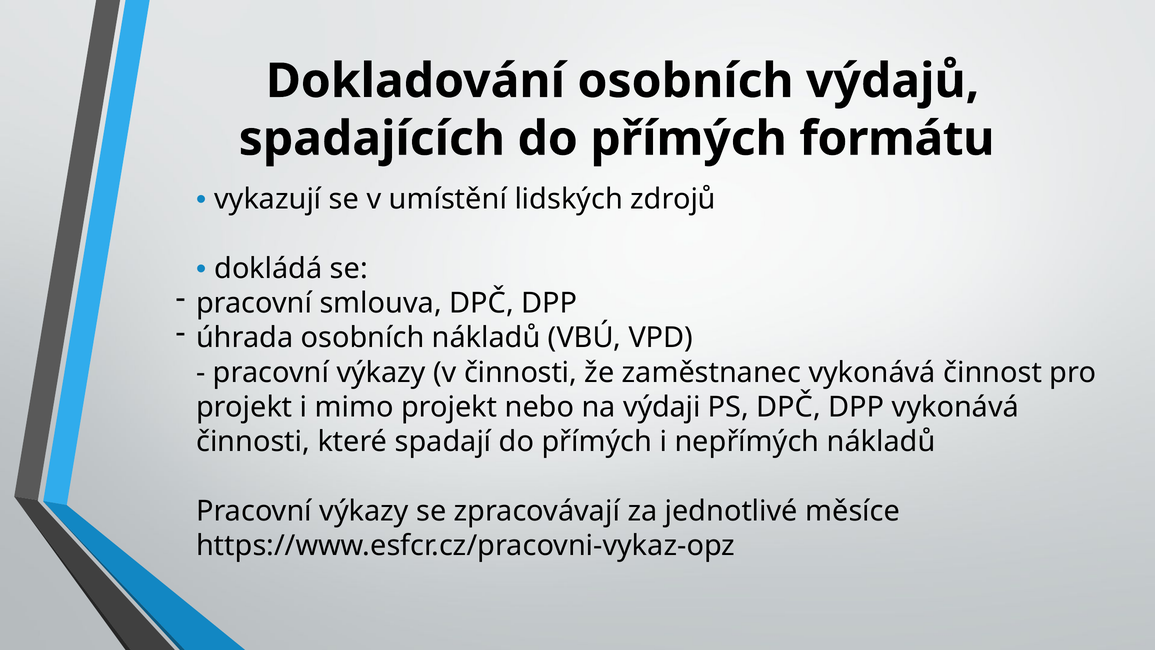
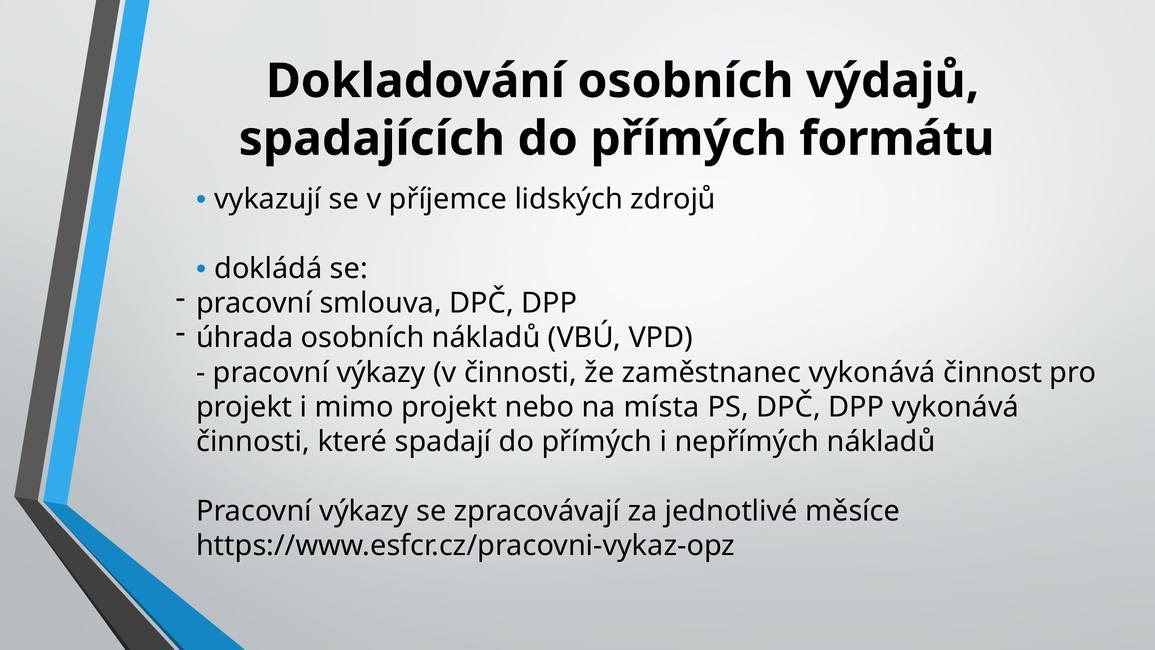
umístění: umístění -> příjemce (448, 199)
výdaji: výdaji -> místa (662, 407)
